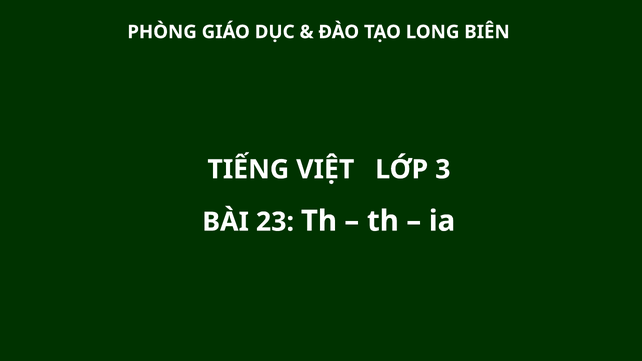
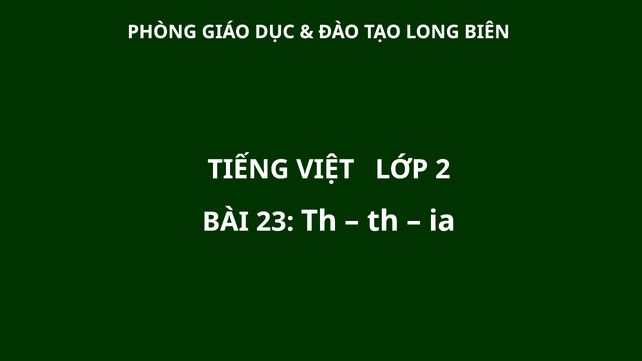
3: 3 -> 2 (443, 170)
